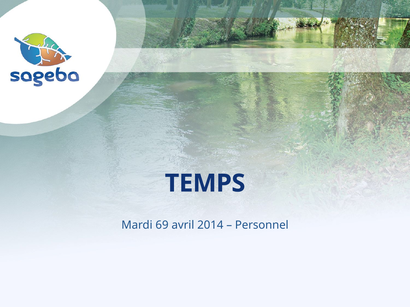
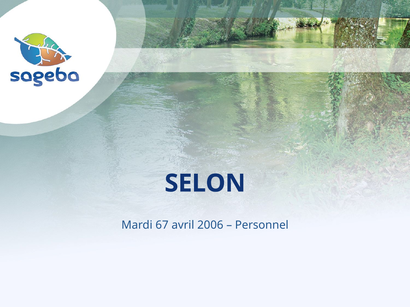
TEMPS: TEMPS -> SELON (205, 184)
69: 69 -> 67 (162, 225)
2014: 2014 -> 2006 (210, 225)
